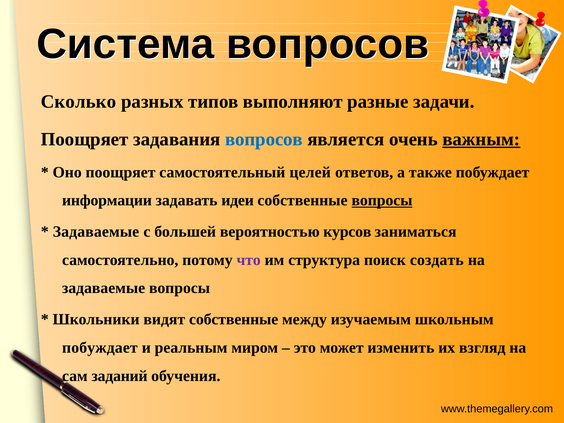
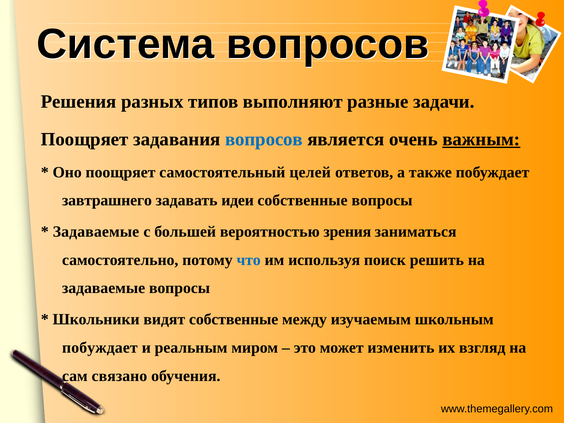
Сколько: Сколько -> Решения (79, 102)
информации: информации -> завтрашнего (107, 200)
вопросы underline: present -> none (382, 200)
курсов: курсов -> зрения (347, 232)
что colour: purple -> blue (249, 260)
структура: структура -> используя (324, 260)
создать: создать -> решить (437, 260)
заданий: заданий -> связано (119, 376)
